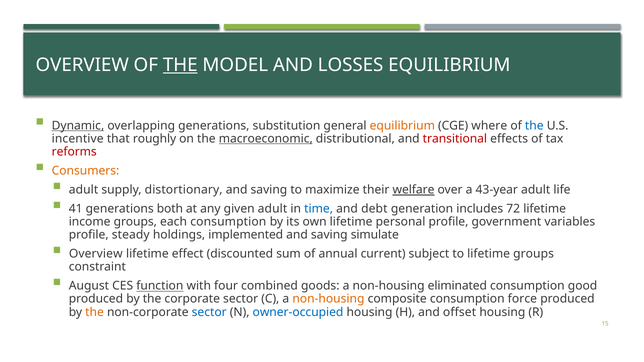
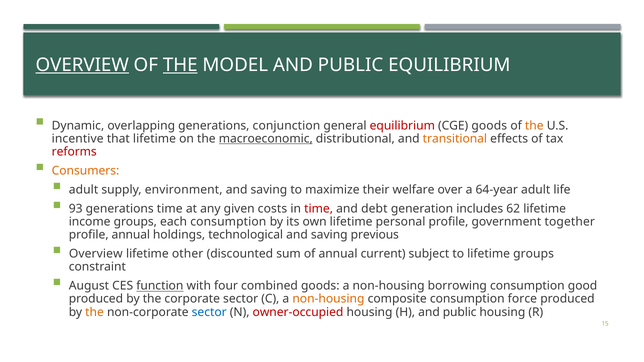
OVERVIEW underline: none -> present (82, 65)
MODEL AND LOSSES: LOSSES -> PUBLIC (351, 65)
Dynamic underline: present -> none (78, 126)
substitution: substitution -> conjunction (286, 126)
equilibrium colour: orange -> red (402, 126)
CGE where: where -> goods (489, 126)
the colour: blue -> orange (534, 126)
that roughly: roughly -> lifetime (154, 139)
transitional colour: red -> orange (455, 139)
distortionary: distortionary -> environment (184, 190)
welfare underline: present -> none (414, 190)
43-year: 43-year -> 64-year (497, 190)
41: 41 -> 93 (76, 209)
generations both: both -> time (170, 209)
given adult: adult -> costs (272, 209)
time colour: blue -> red (319, 209)
72: 72 -> 62 (513, 209)
variables: variables -> together (570, 222)
profile steady: steady -> annual (131, 235)
implemented: implemented -> technological (246, 235)
simulate: simulate -> previous (375, 235)
effect: effect -> other (188, 254)
eliminated: eliminated -> borrowing (457, 286)
owner-occupied colour: blue -> red (298, 312)
H and offset: offset -> public (460, 312)
